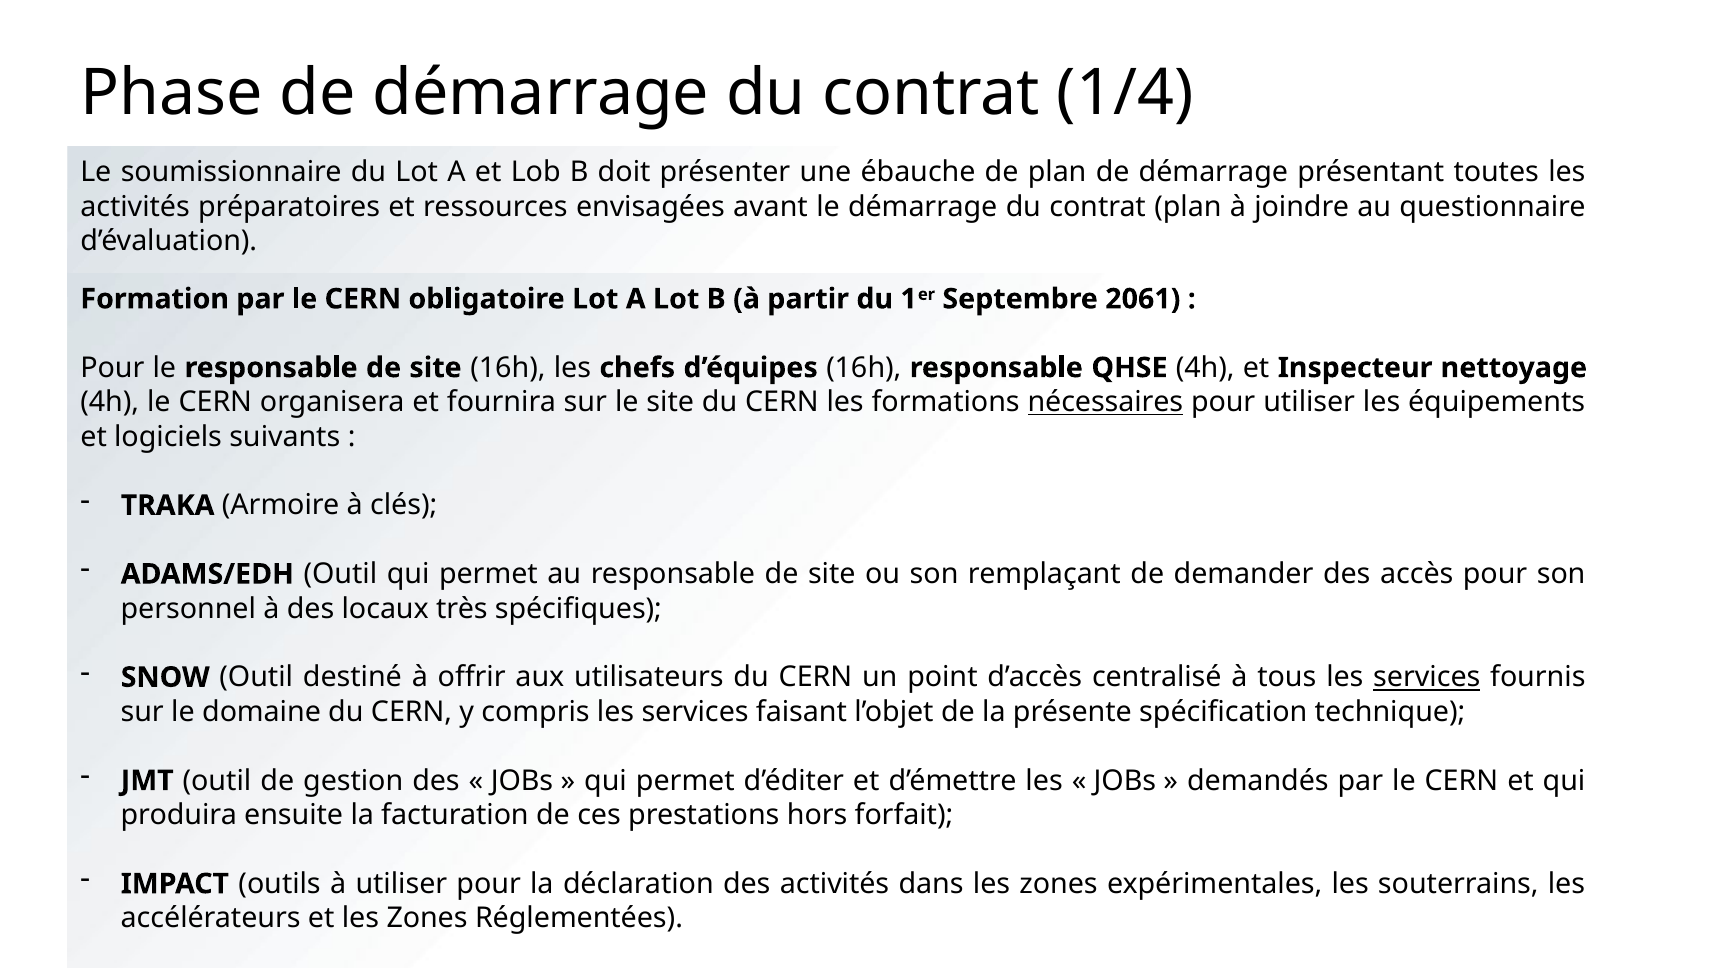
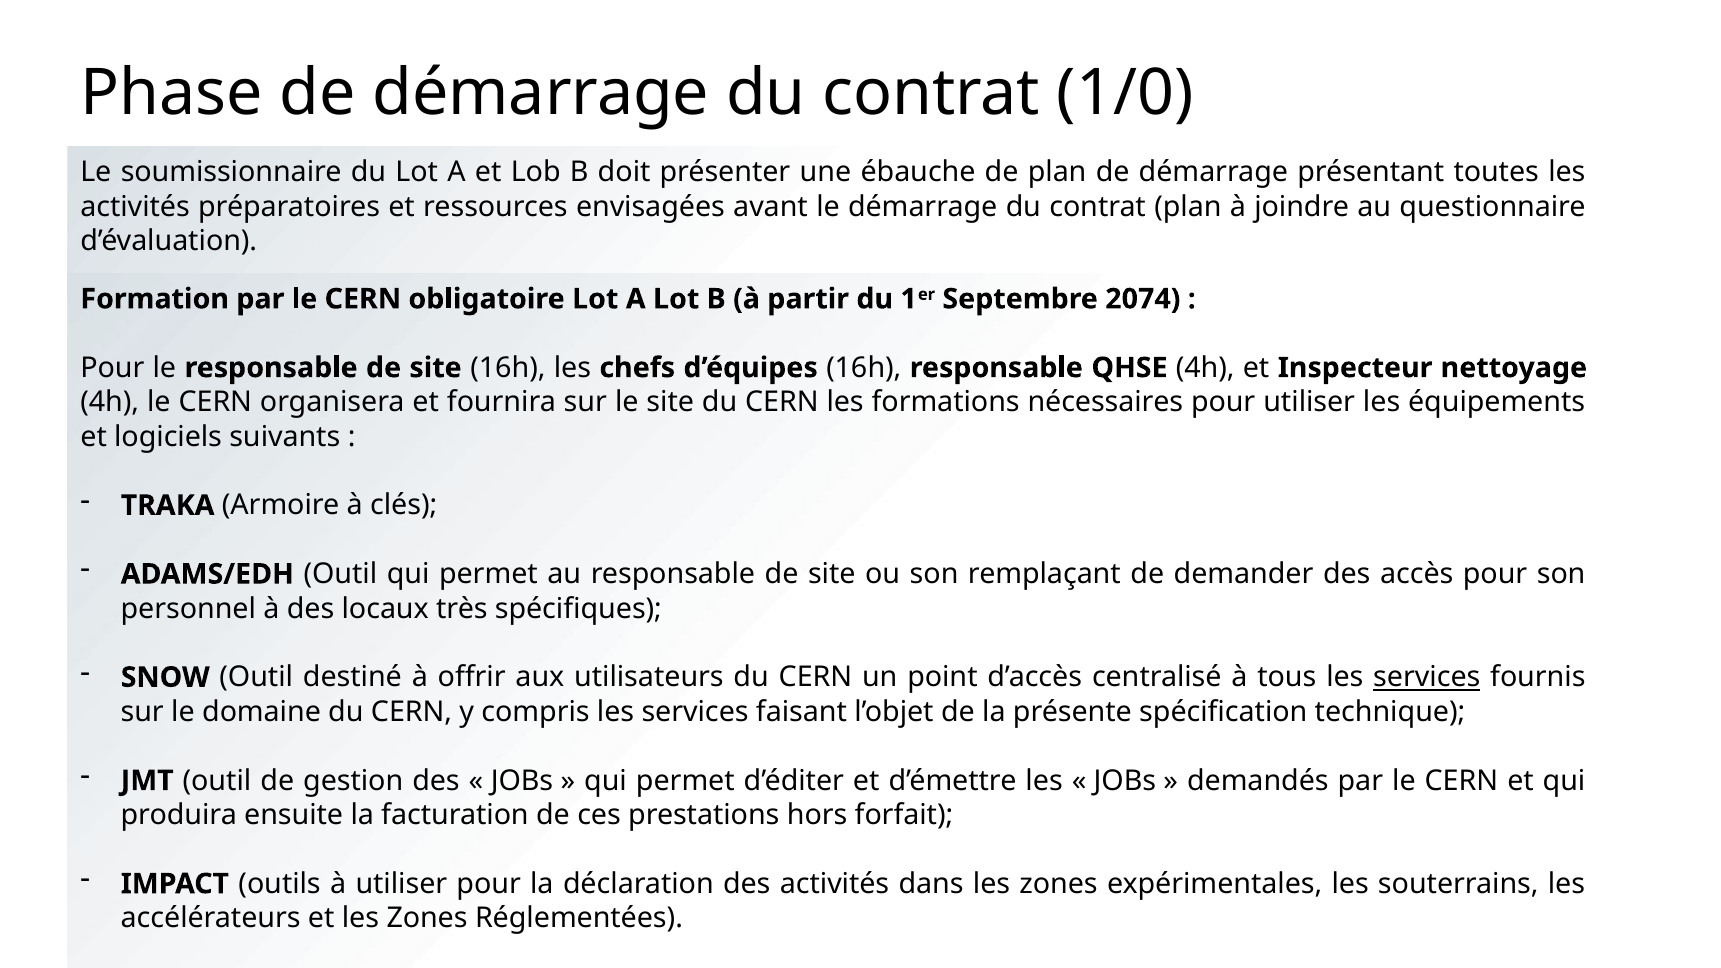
1/4: 1/4 -> 1/0 (1125, 94)
2061: 2061 -> 2074 (1143, 299)
nécessaires underline: present -> none (1105, 402)
